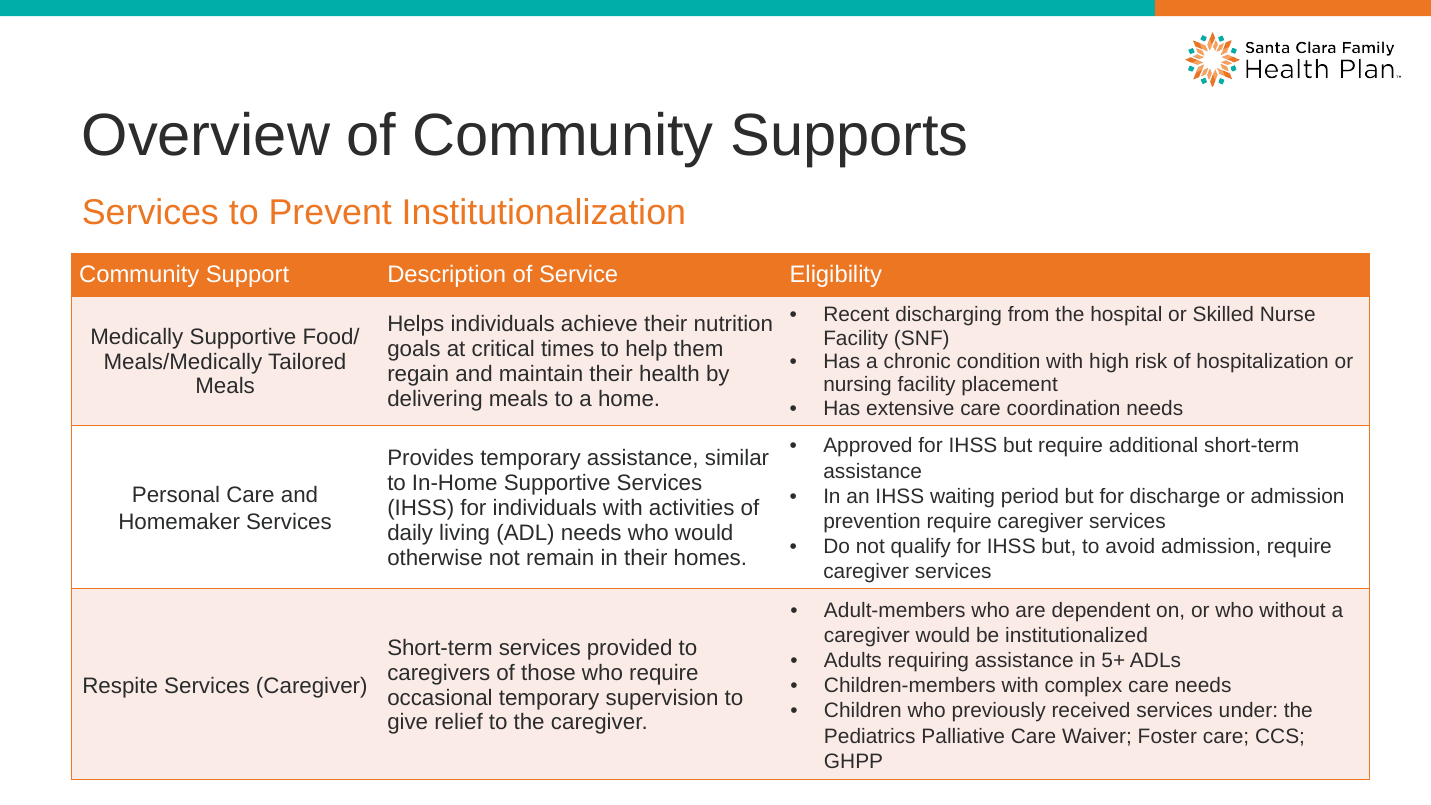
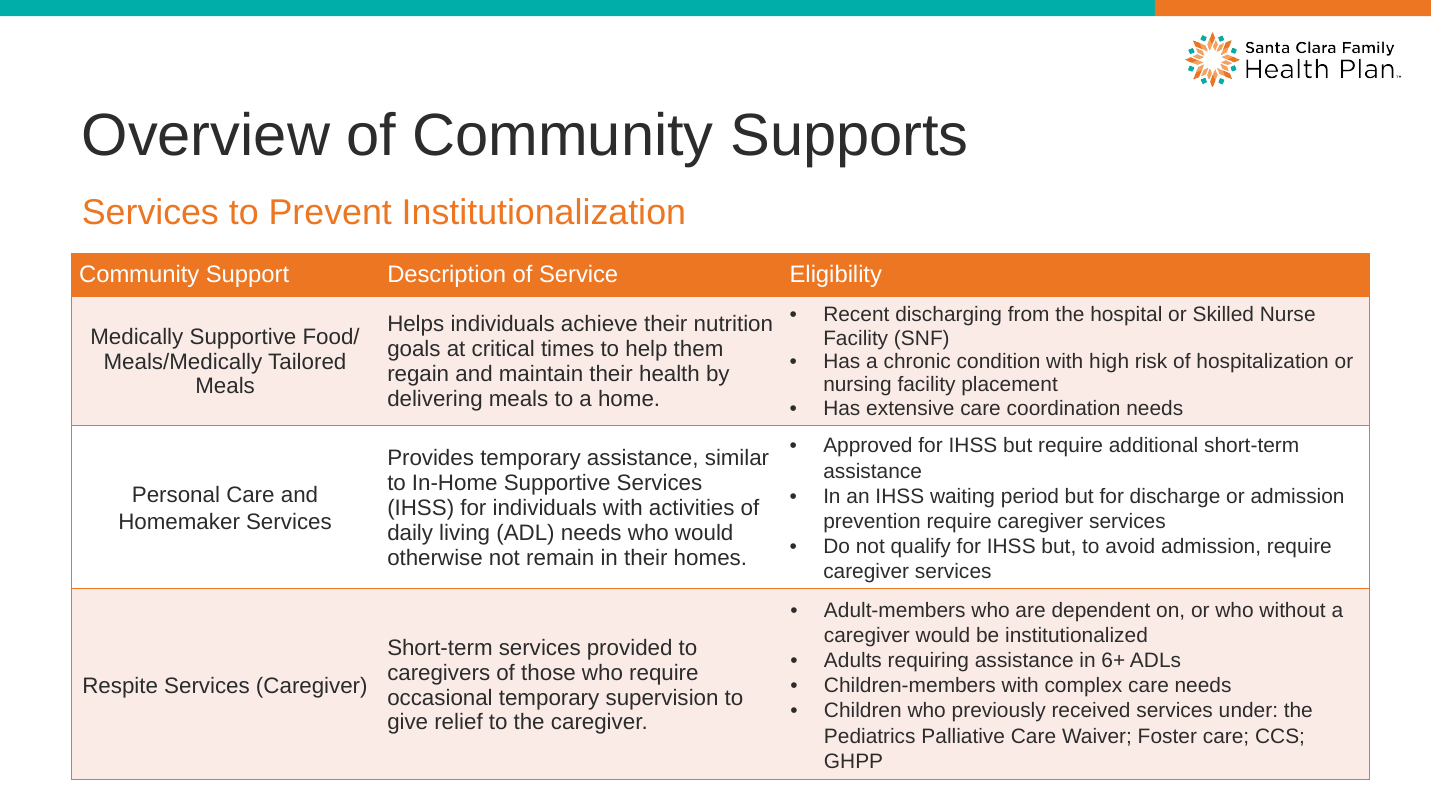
5+: 5+ -> 6+ (1113, 661)
